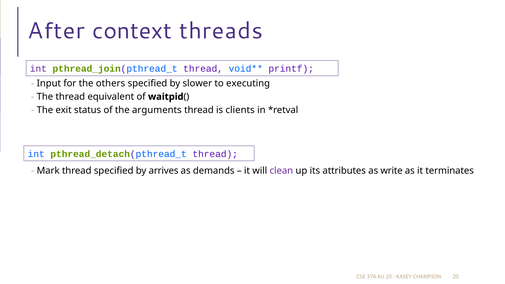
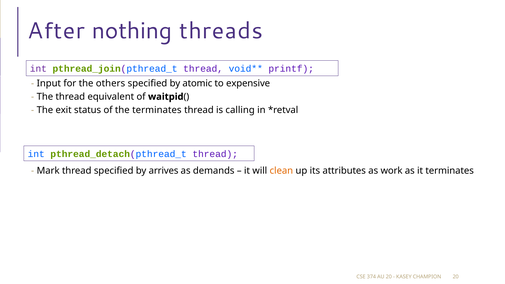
context: context -> nothing (132, 31)
slower: slower -> atomic (197, 83)
executing: executing -> expensive (248, 83)
the arguments: arguments -> terminates (157, 110)
clients: clients -> calling (240, 110)
clean colour: purple -> orange (281, 171)
write: write -> work (392, 171)
